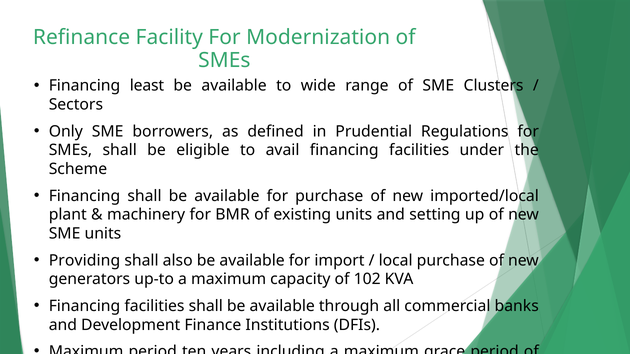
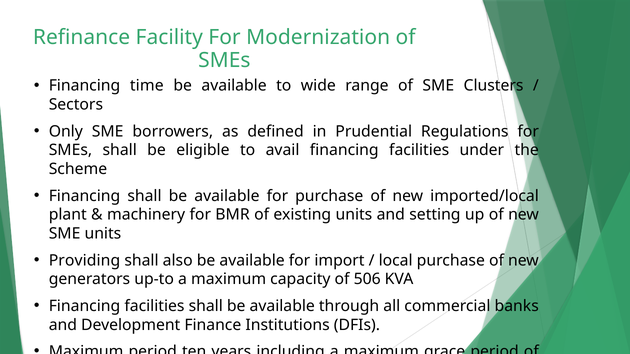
least: least -> time (147, 86)
102: 102 -> 506 (367, 280)
